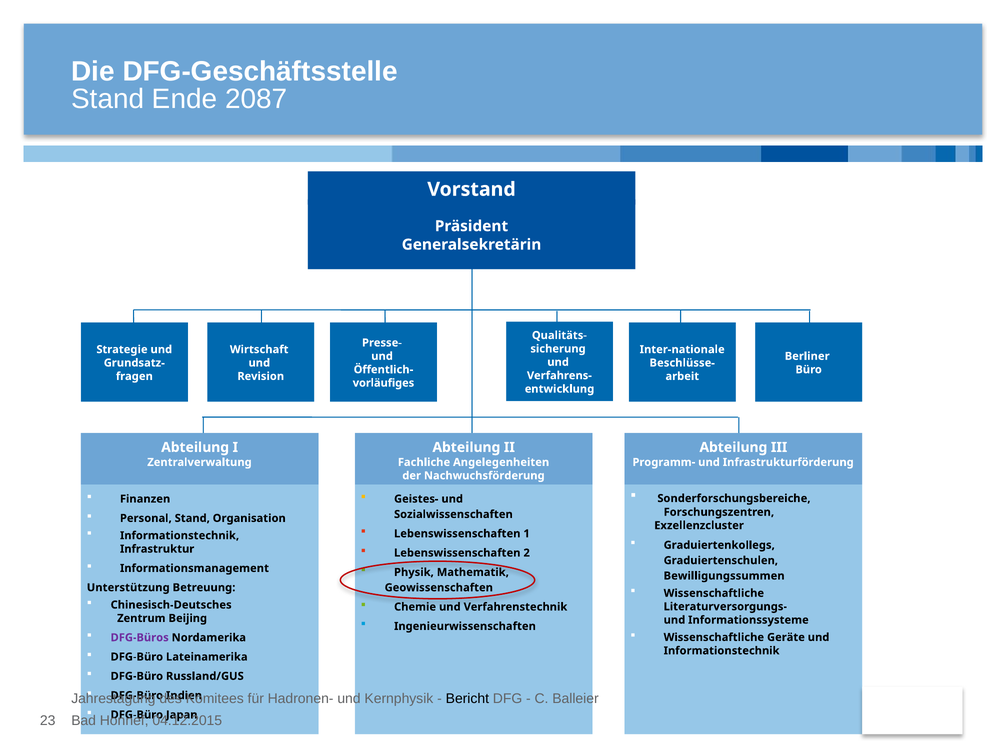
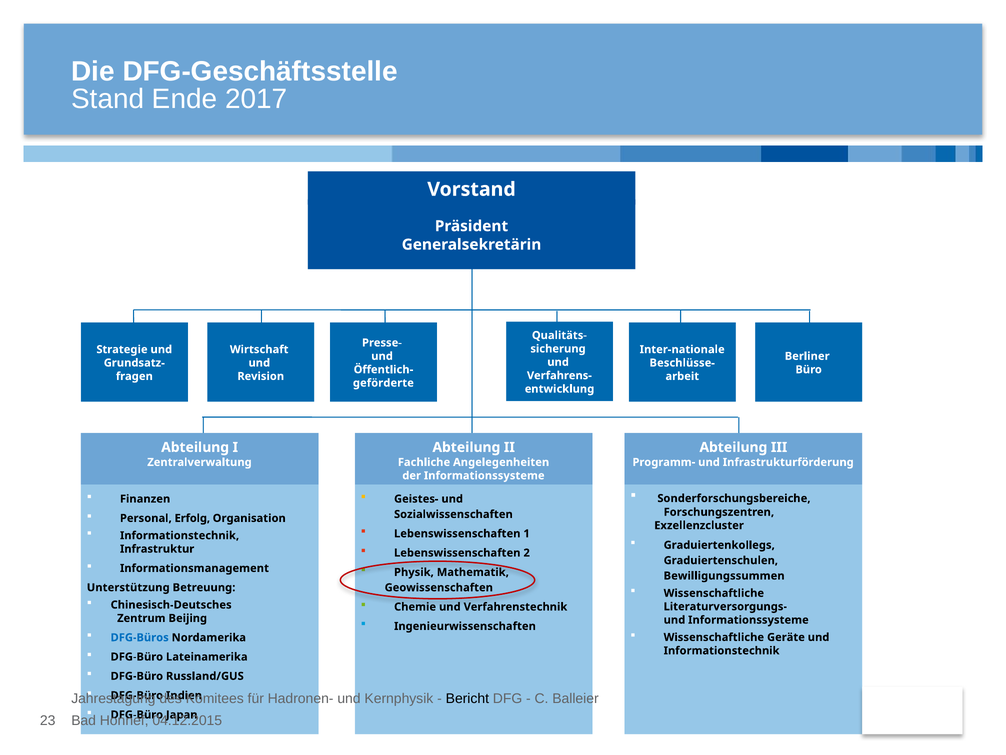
2087: 2087 -> 2017 (256, 99)
vorläufiges: vorläufiges -> geförderte (383, 383)
der Nachwuchsförderung: Nachwuchsförderung -> Informationssysteme (484, 475)
Personal Stand: Stand -> Erfolg (192, 518)
DFG-Büros colour: purple -> blue (140, 637)
